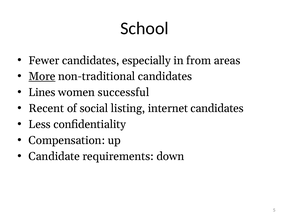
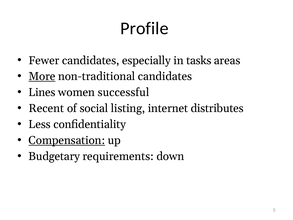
School: School -> Profile (144, 28)
from: from -> tasks (199, 60)
internet candidates: candidates -> distributes (217, 108)
Compensation underline: none -> present (67, 140)
Candidate: Candidate -> Budgetary (54, 156)
